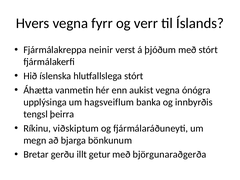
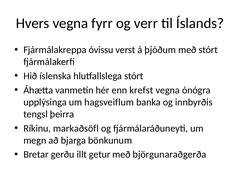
neinir: neinir -> óvissu (101, 50)
aukist: aukist -> krefst (141, 90)
viðskiptum: viðskiptum -> markaðsöfl (76, 128)
